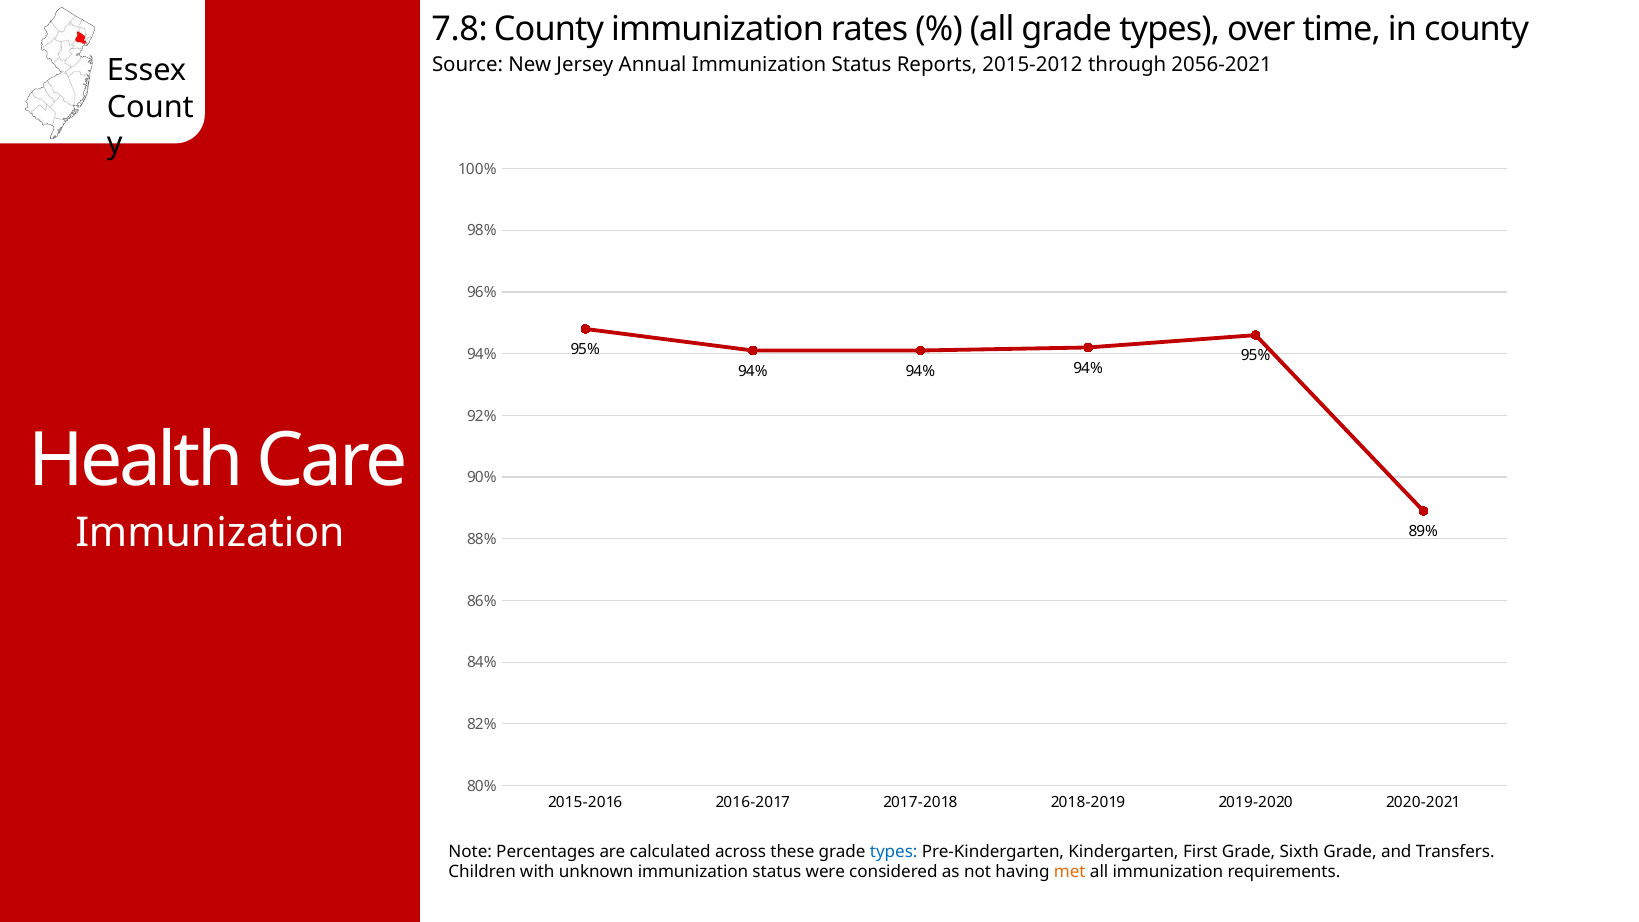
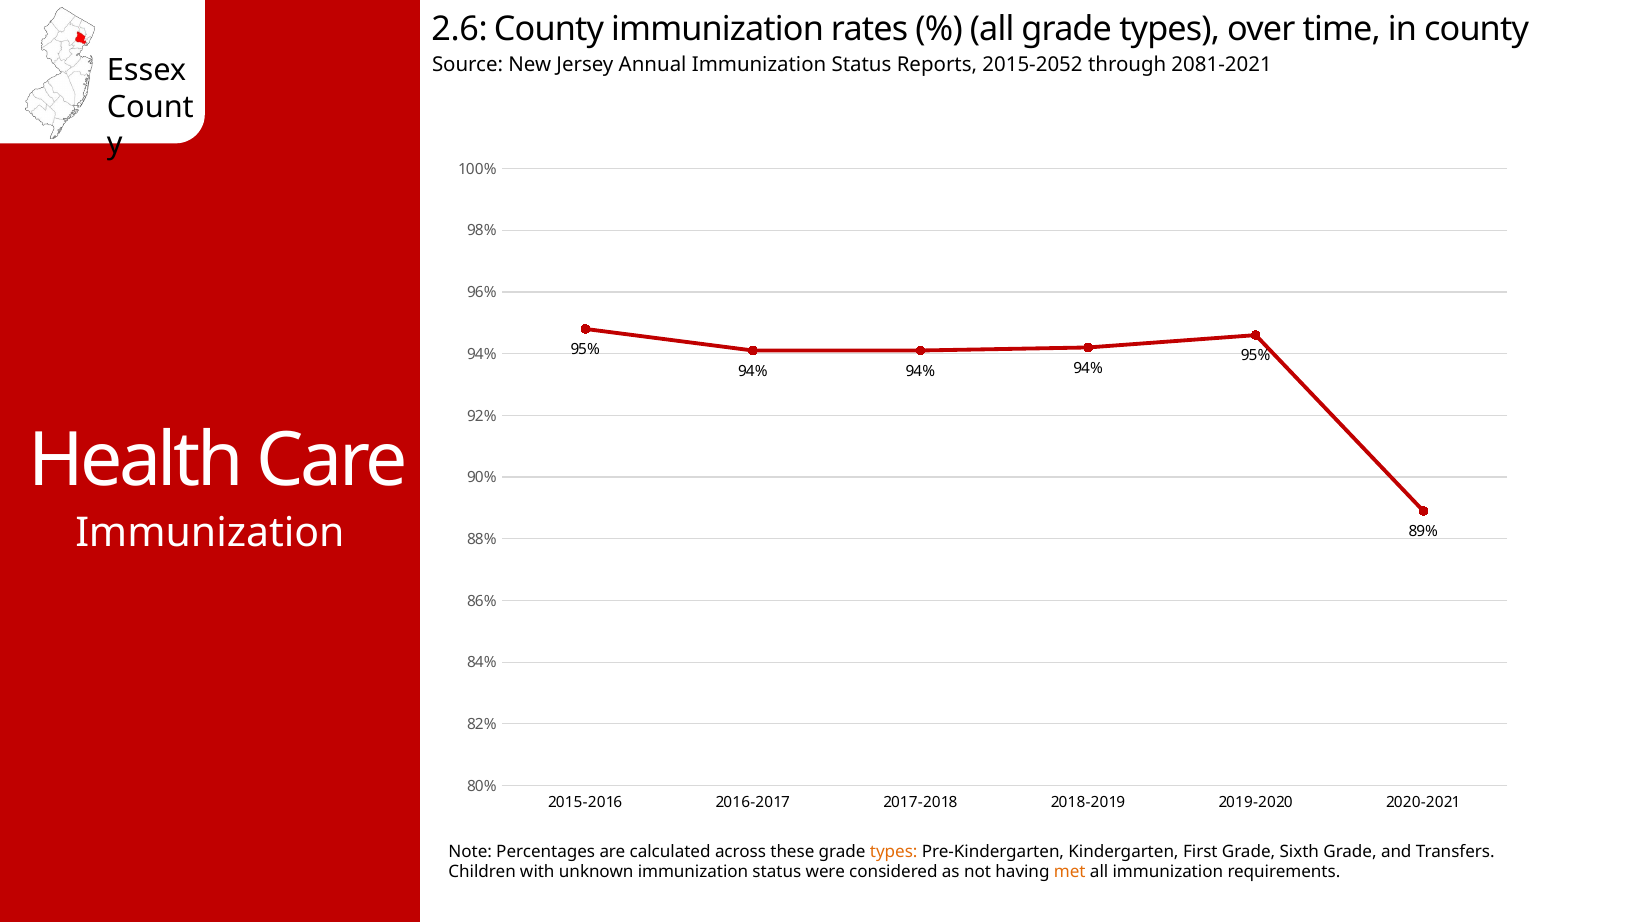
7.8: 7.8 -> 2.6 (460, 29)
2015-2012: 2015-2012 -> 2015-2052 (1033, 64)
2056-2021: 2056-2021 -> 2081-2021 (1222, 64)
types colour: blue -> orange (894, 851)
